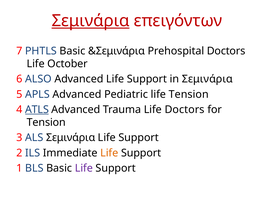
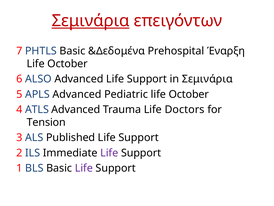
&Σεμινάρια: &Σεμινάρια -> &Δεδομένα (117, 51)
Prehospital Doctors: Doctors -> Έναρξη (226, 51)
Pediatric life Tension: Tension -> October (189, 94)
ATLS underline: present -> none (37, 109)
ALS Σεμινάρια: Σεμινάρια -> Published (71, 137)
Life colour: orange -> purple (109, 153)
